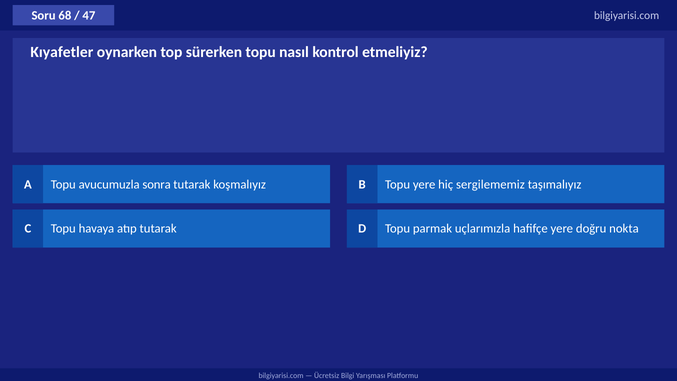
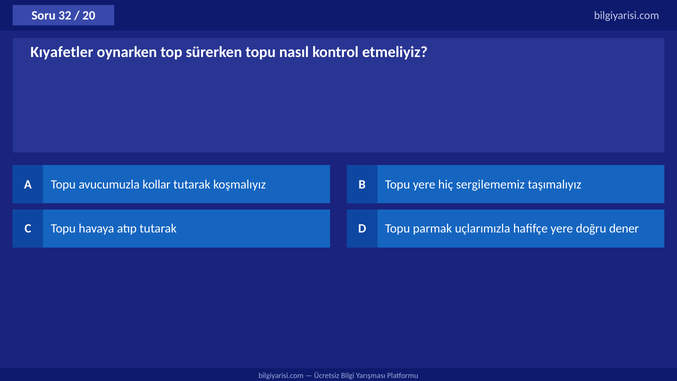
68: 68 -> 32 (65, 15)
47: 47 -> 20 (89, 15)
sonra: sonra -> kollar (157, 184)
nokta: nokta -> dener (624, 229)
